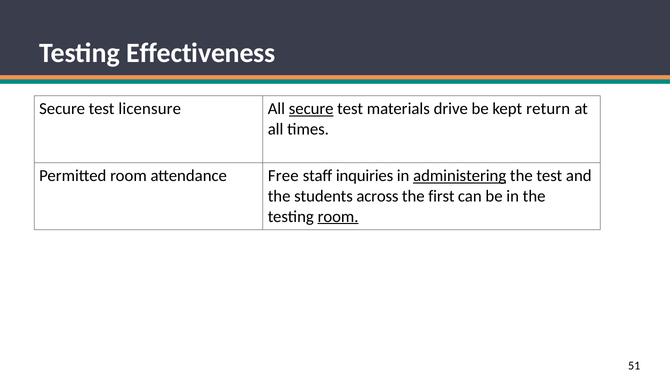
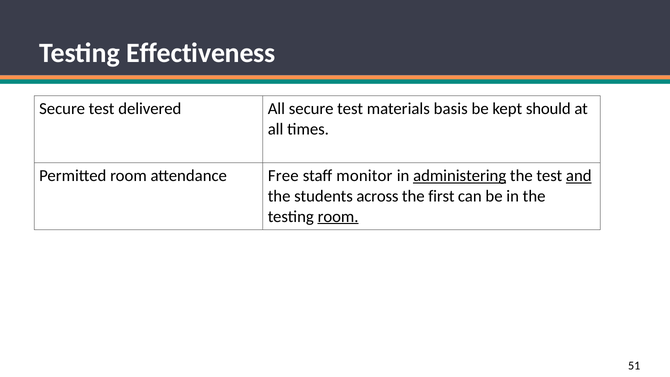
licensure: licensure -> delivered (150, 109)
secure underline: present -> none (311, 109)
drive: drive -> basis (451, 109)
return: return -> should (548, 109)
inquiries: inquiries -> monitor (364, 176)
and underline: none -> present (579, 176)
